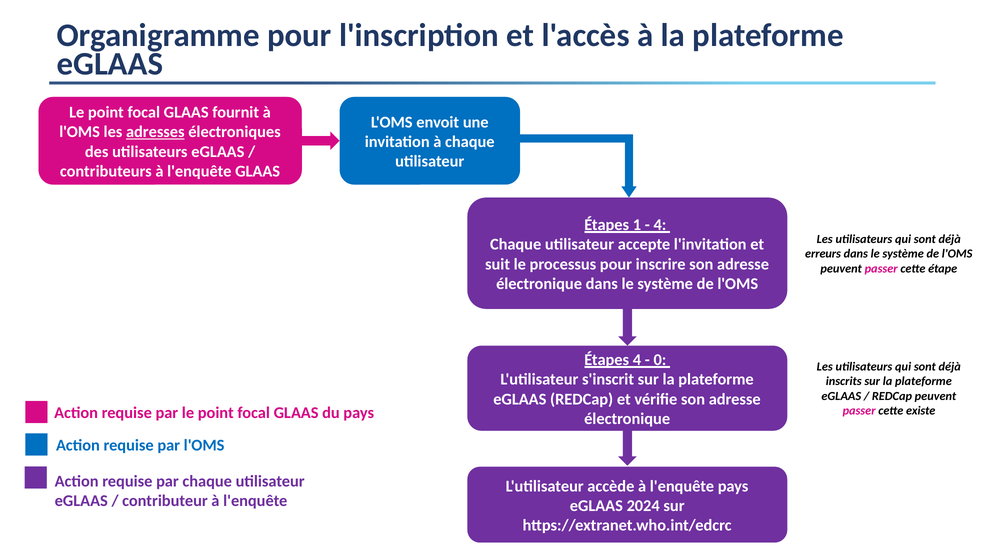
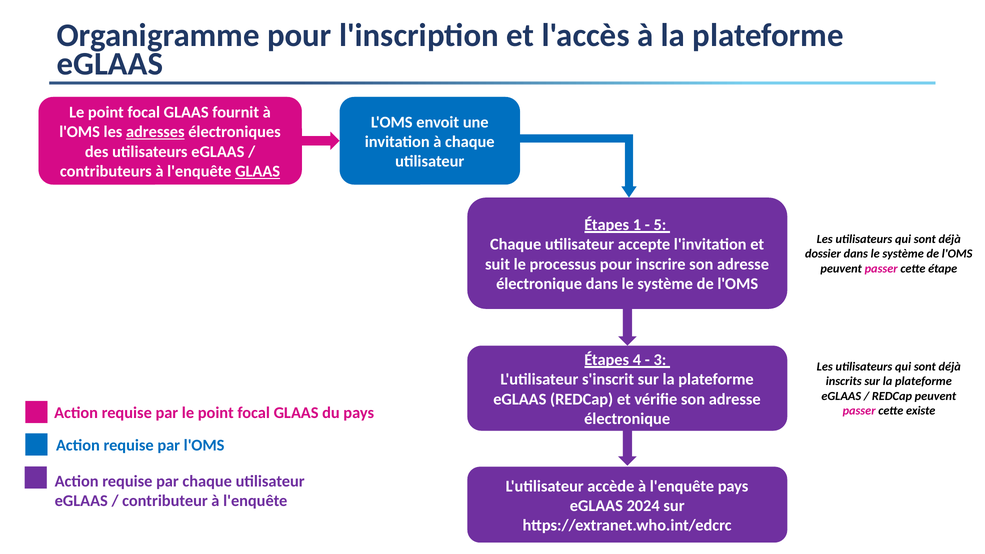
GLAAS underline: none -> present (258, 171)
4: 4 -> 5 (660, 225)
erreurs: erreurs -> dossier (823, 254)
0: 0 -> 3 (660, 360)
